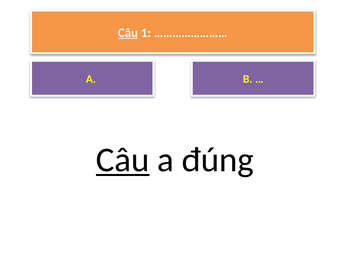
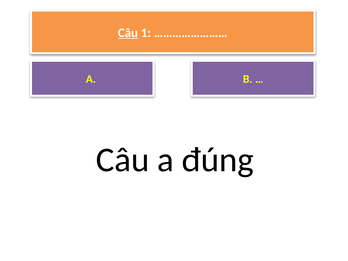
Câu underline: present -> none (123, 160)
